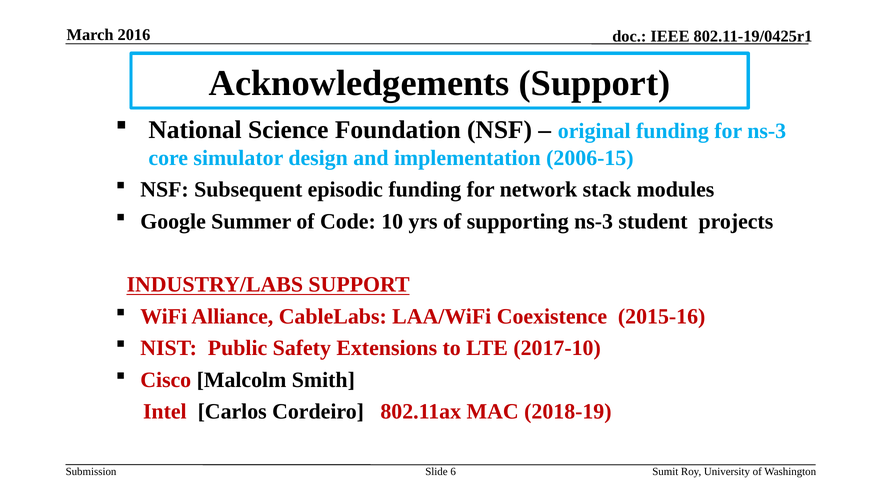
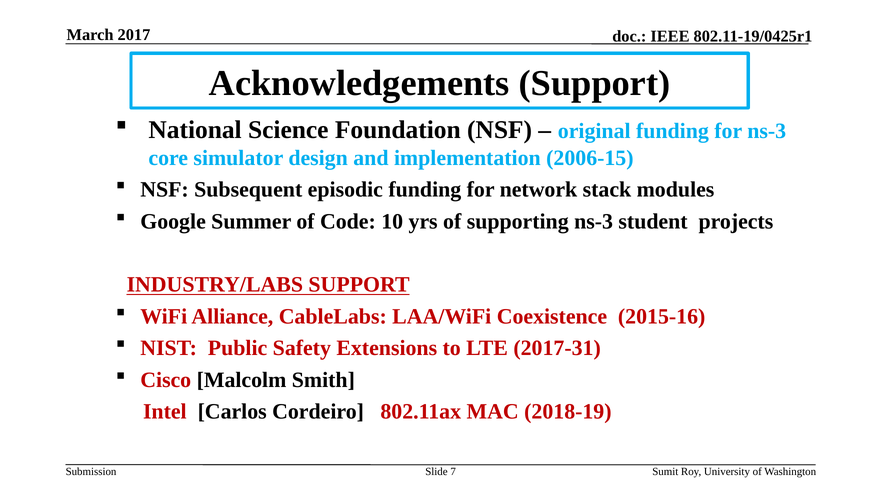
2016: 2016 -> 2017 (134, 35)
2017-10: 2017-10 -> 2017-31 (557, 348)
6: 6 -> 7 (453, 472)
